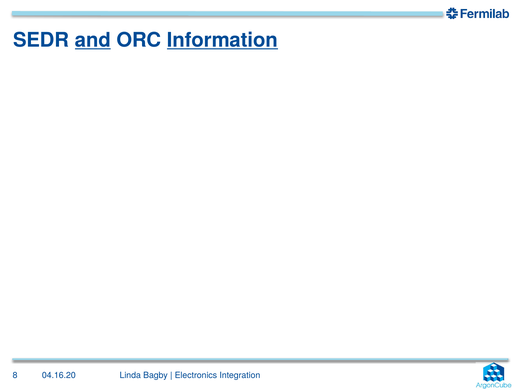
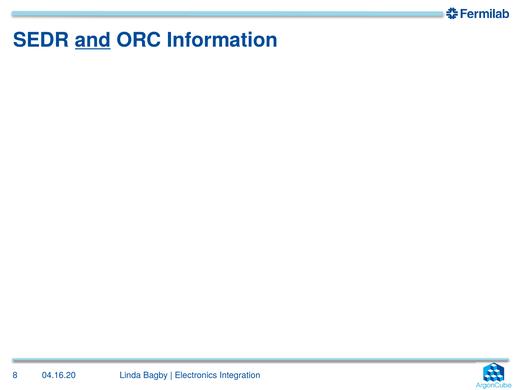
Information underline: present -> none (222, 40)
